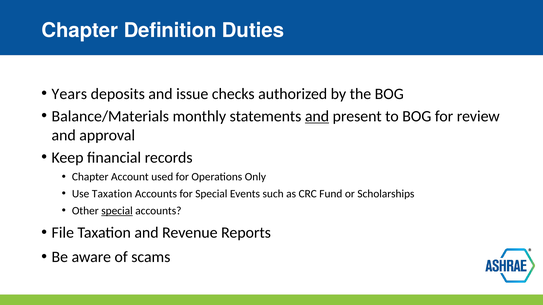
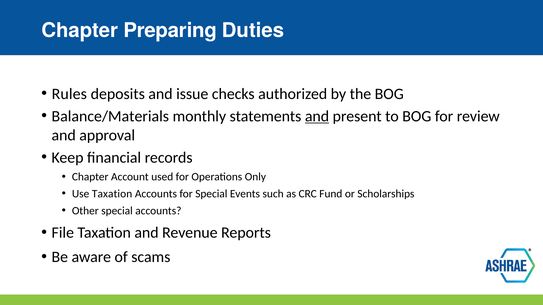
Definition: Definition -> Preparing (170, 30)
Years: Years -> Rules (69, 94)
special underline: present -> none (117, 211)
